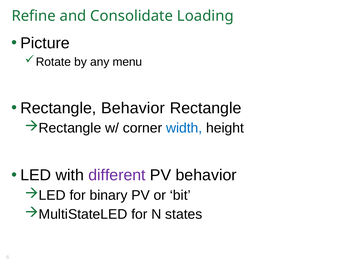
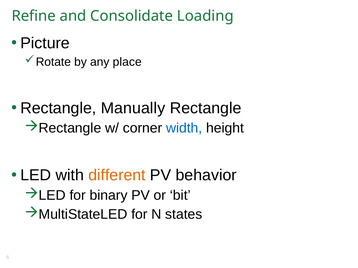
menu: menu -> place (127, 62)
Rectangle Behavior: Behavior -> Manually (133, 108)
different colour: purple -> orange (117, 176)
